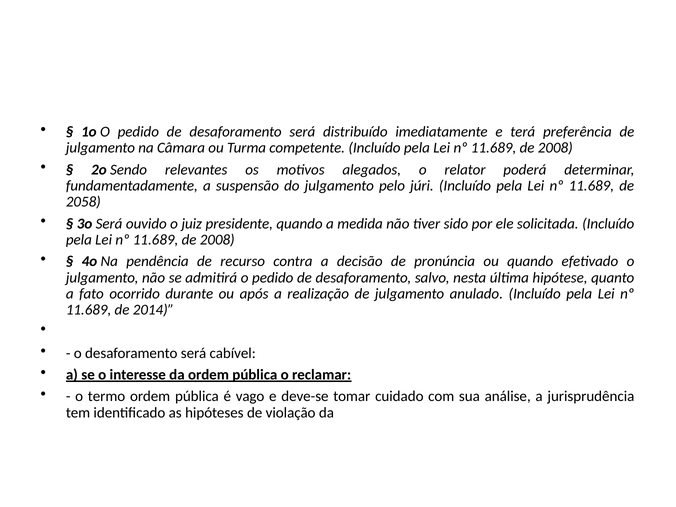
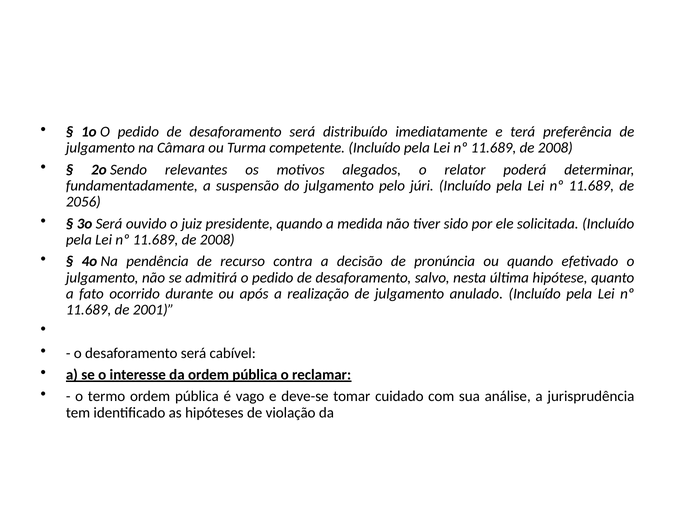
2058: 2058 -> 2056 (83, 202)
2014: 2014 -> 2001 (153, 310)
